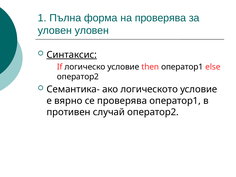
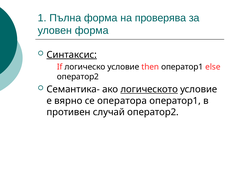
уловен уловен: уловен -> форма (92, 31)
логическото underline: none -> present (149, 89)
се проверява: проверява -> оператора (122, 101)
